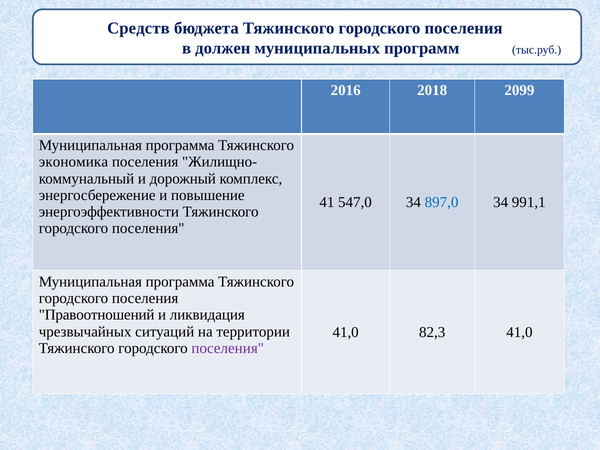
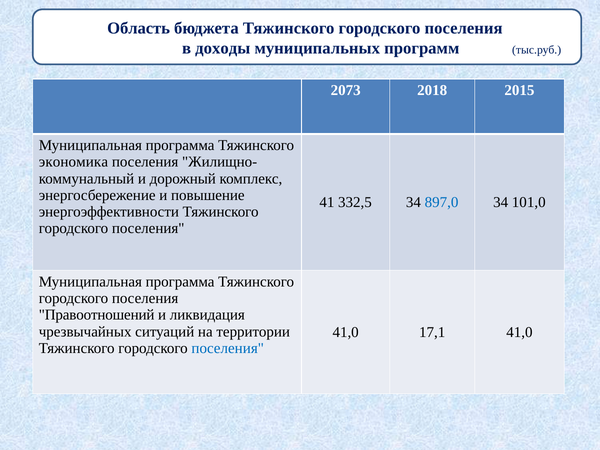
Средств: Средств -> Область (139, 28)
должен: должен -> доходы (223, 48)
2016: 2016 -> 2073 (346, 90)
2099: 2099 -> 2015 (519, 90)
547,0: 547,0 -> 332,5 (355, 202)
991,1: 991,1 -> 101,0 (529, 202)
82,3: 82,3 -> 17,1 (432, 332)
поселения colour: purple -> blue (228, 348)
